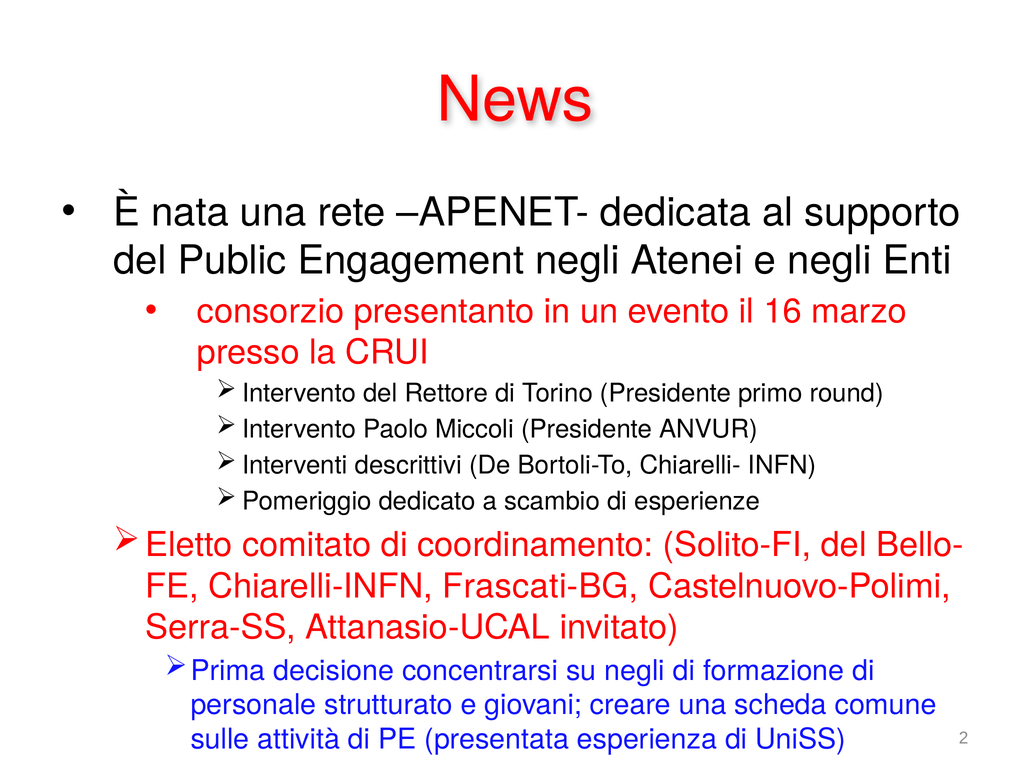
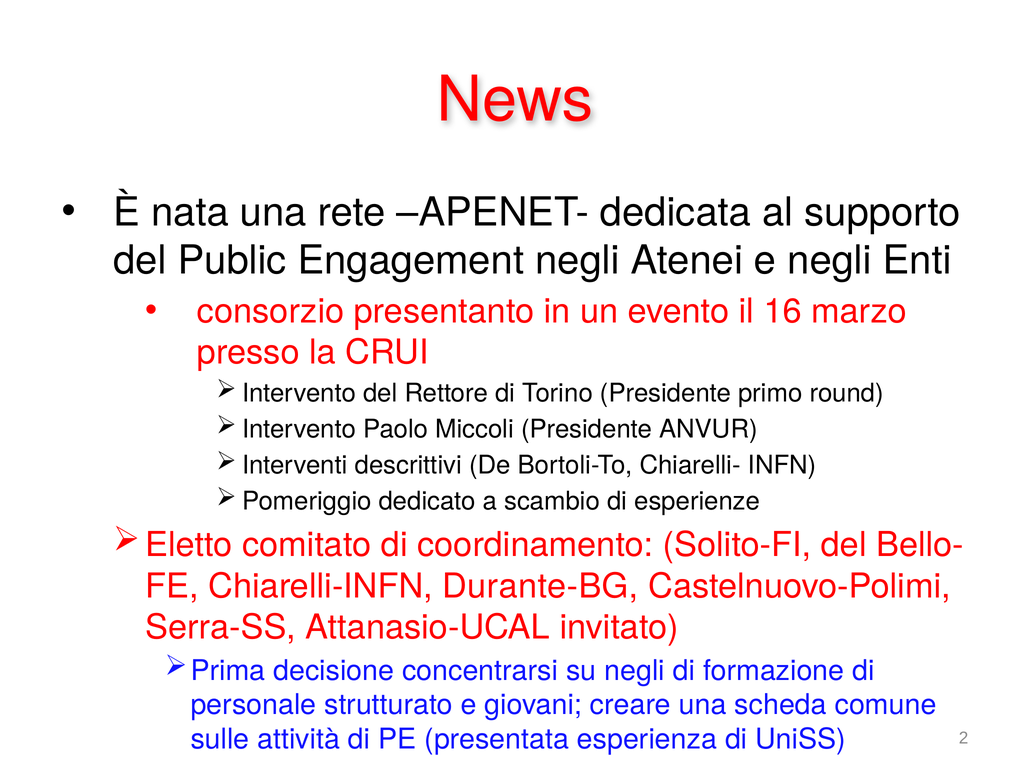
Frascati-BG: Frascati-BG -> Durante-BG (540, 586)
